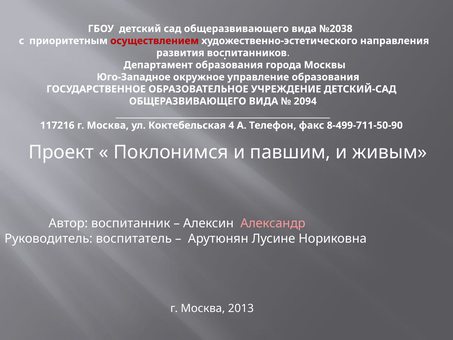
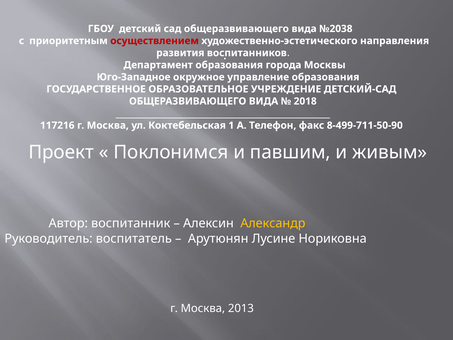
2094: 2094 -> 2018 (305, 101)
4: 4 -> 1 (231, 125)
Александр colour: pink -> yellow (273, 223)
